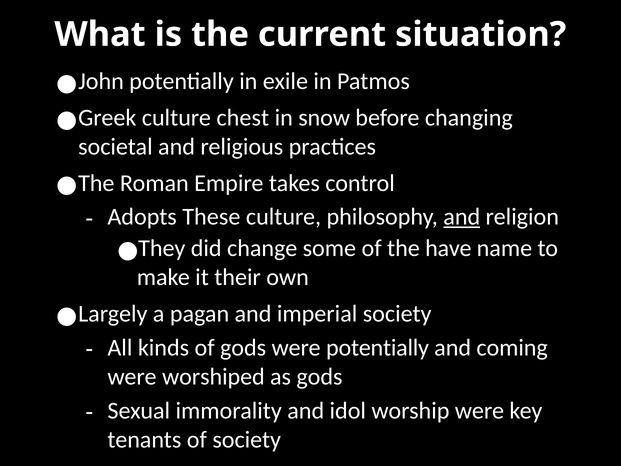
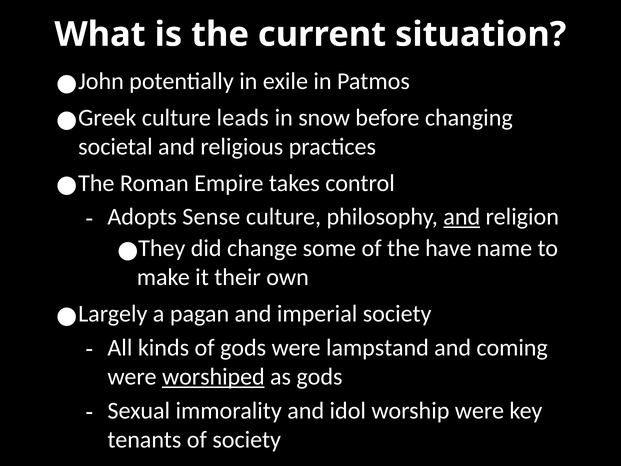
chest: chest -> leads (243, 118)
These: These -> Sense (211, 217)
were potentially: potentially -> lampstand (377, 348)
worshiped underline: none -> present (213, 377)
